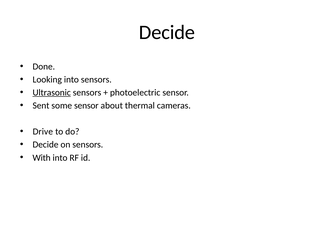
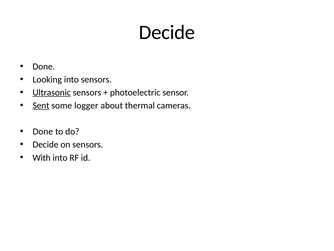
Sent underline: none -> present (41, 105)
some sensor: sensor -> logger (86, 105)
Drive: Drive -> Done (43, 131)
